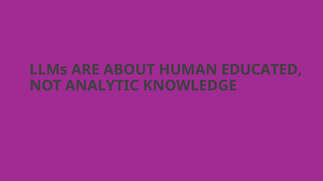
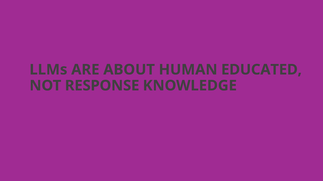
ANALYTIC: ANALYTIC -> RESPONSE (102, 86)
